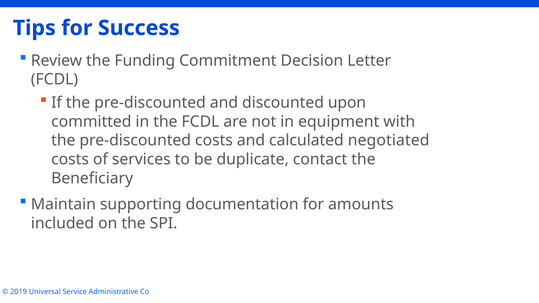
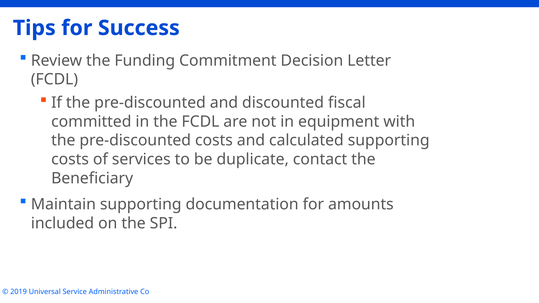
upon: upon -> fiscal (347, 103)
calculated negotiated: negotiated -> supporting (389, 141)
